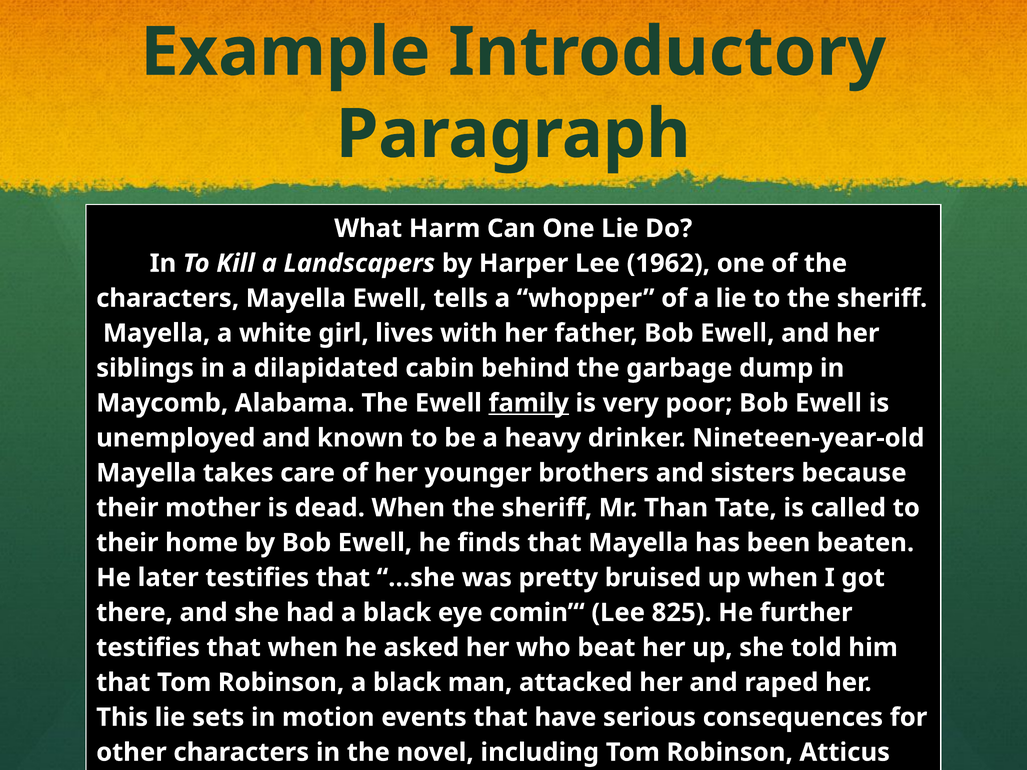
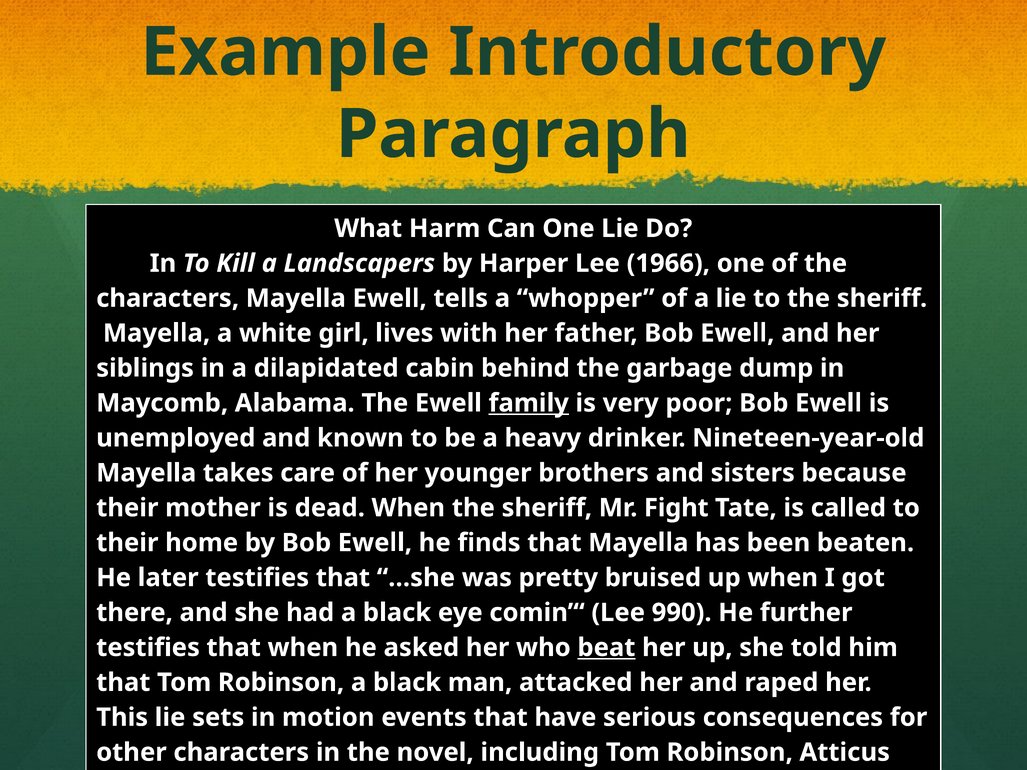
1962: 1962 -> 1966 (668, 263)
Than: Than -> Fight (676, 508)
825: 825 -> 990 (682, 613)
beat underline: none -> present (606, 648)
